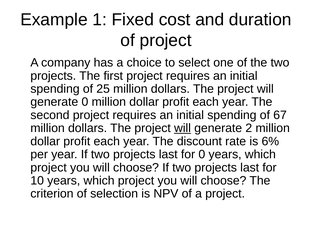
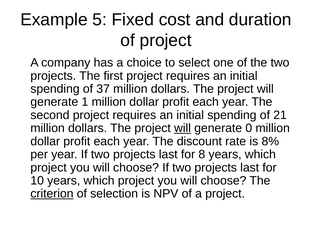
1: 1 -> 5 (100, 20)
25: 25 -> 37 (103, 89)
generate 0: 0 -> 1 (85, 102)
67: 67 -> 21 (280, 115)
2: 2 -> 0 (249, 128)
6%: 6% -> 8% (270, 141)
for 0: 0 -> 8 (202, 154)
criterion underline: none -> present (52, 194)
